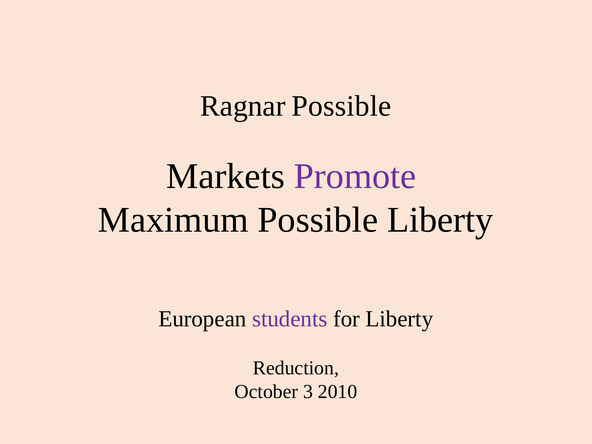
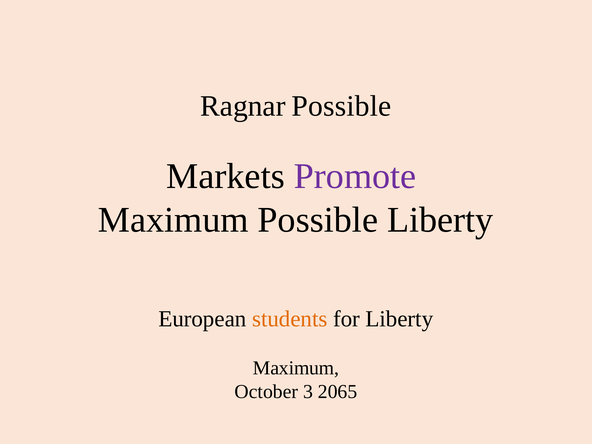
students colour: purple -> orange (290, 319)
Reduction: Reduction -> Maximum (296, 368)
2010: 2010 -> 2065 (338, 392)
